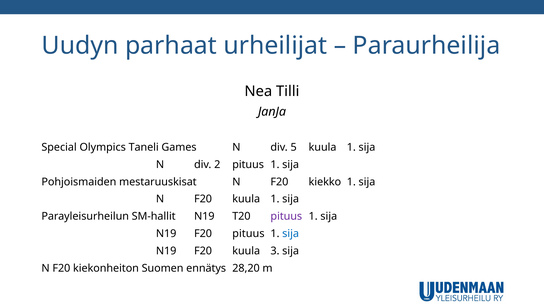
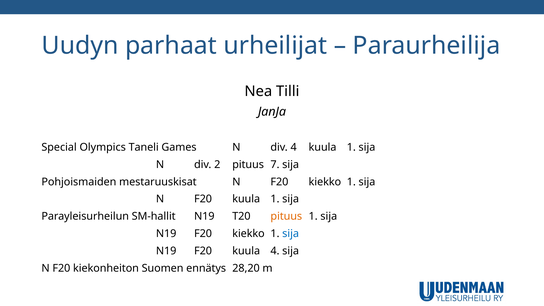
div 5: 5 -> 4 (294, 147)
2 pituus 1: 1 -> 7 (275, 165)
pituus colour: purple -> orange (286, 216)
N19 F20 pituus: pituus -> kiekko (248, 234)
kuula 3: 3 -> 4 (275, 251)
